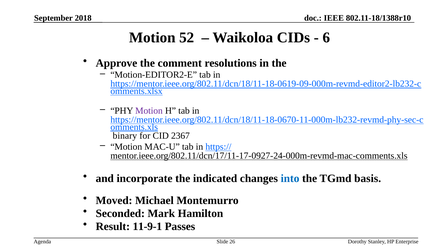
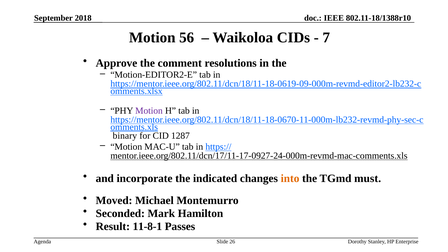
52: 52 -> 56 (187, 37)
6: 6 -> 7 (326, 37)
2367: 2367 -> 1287 (180, 136)
into colour: blue -> orange (290, 179)
basis: basis -> must (368, 179)
11-9-1: 11-9-1 -> 11-8-1 (147, 226)
